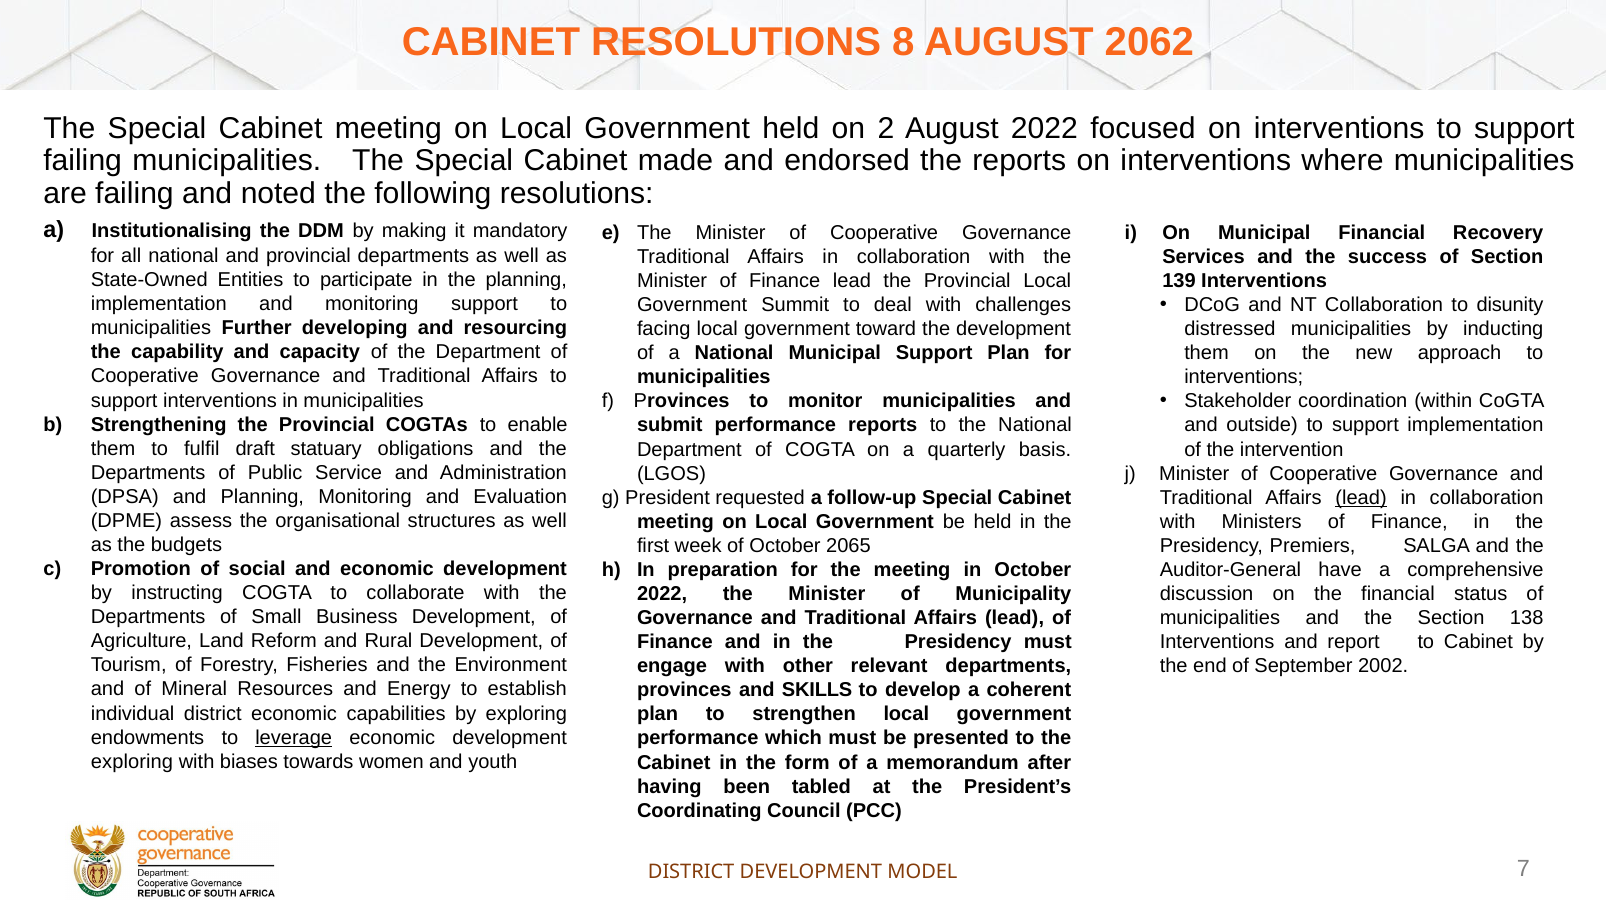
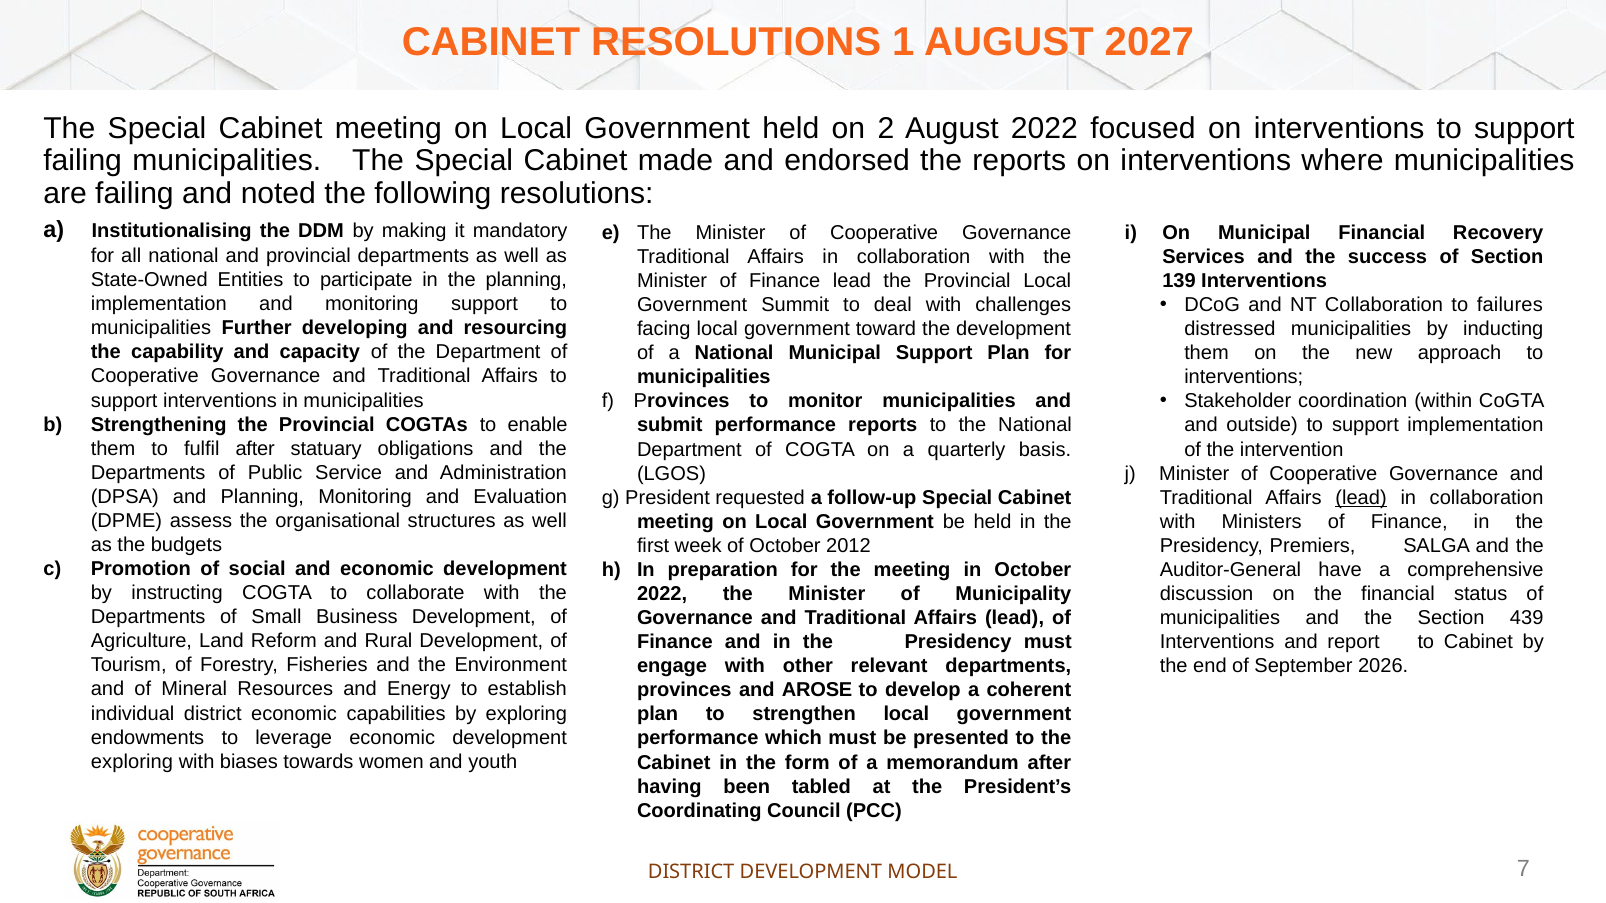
8: 8 -> 1 (903, 42)
2062: 2062 -> 2027 (1149, 42)
disunity: disunity -> failures (1510, 305)
fulfil draft: draft -> after (255, 449)
2065: 2065 -> 2012 (848, 546)
138: 138 -> 439 (1527, 618)
2002: 2002 -> 2026 (1383, 666)
SKILLS: SKILLS -> AROSE (817, 690)
leverage underline: present -> none (294, 738)
